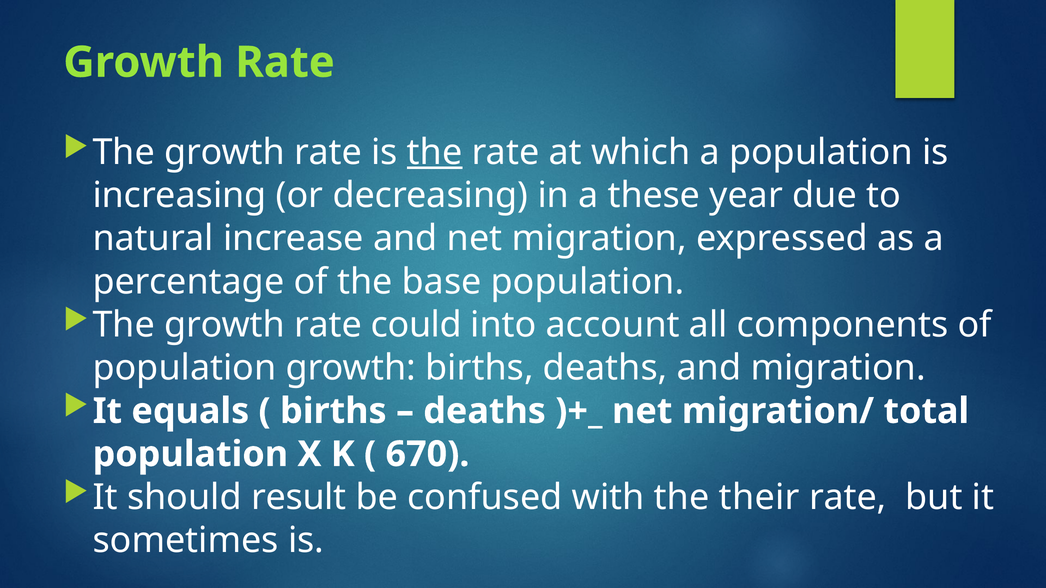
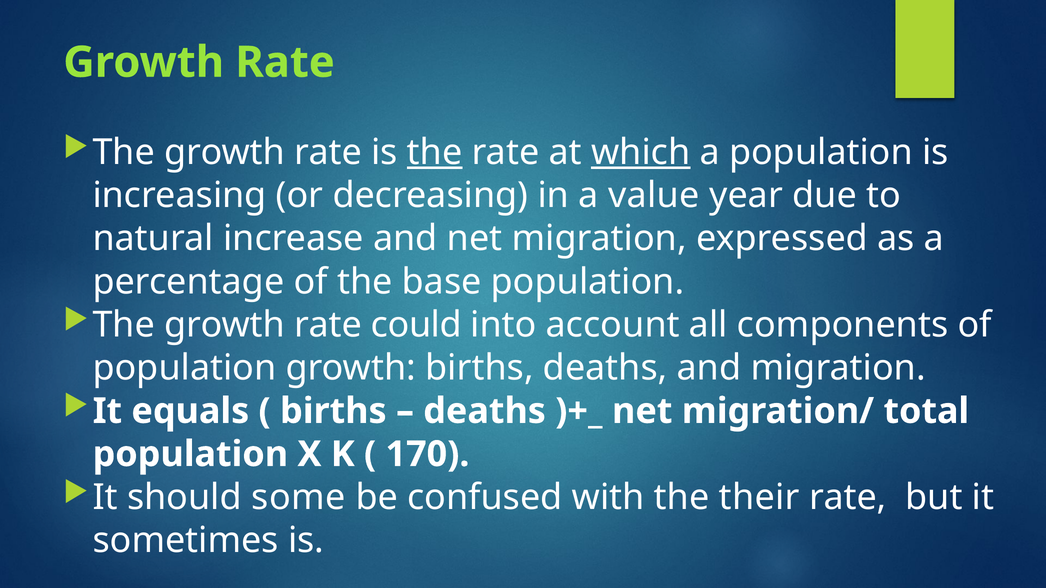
which underline: none -> present (641, 152)
these: these -> value (654, 196)
670: 670 -> 170 (427, 454)
result: result -> some (298, 498)
